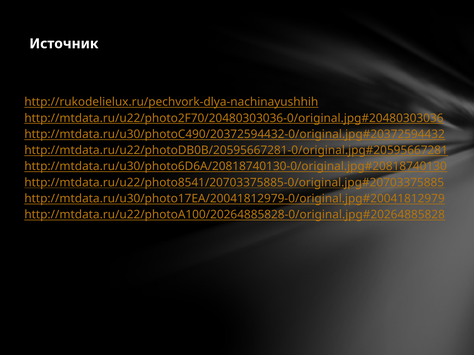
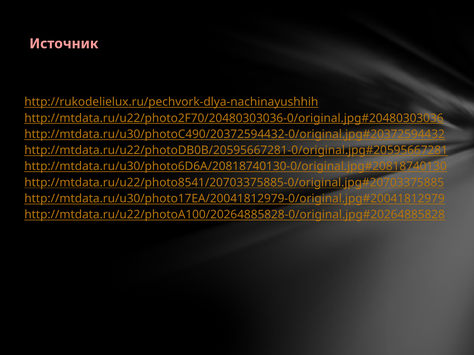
Источник colour: white -> pink (64, 44)
